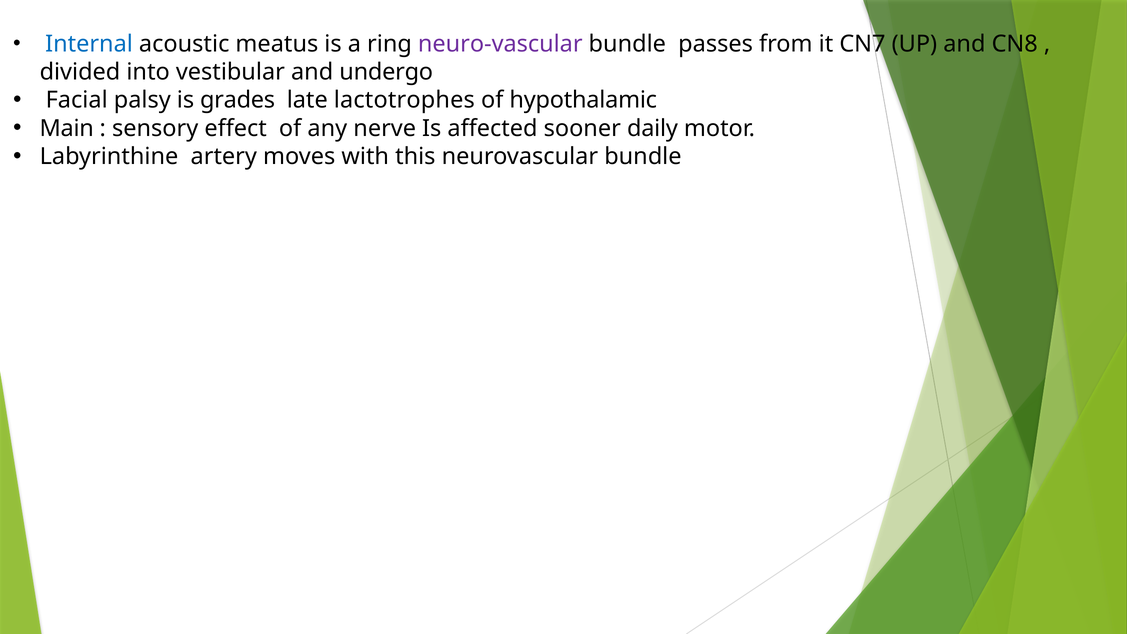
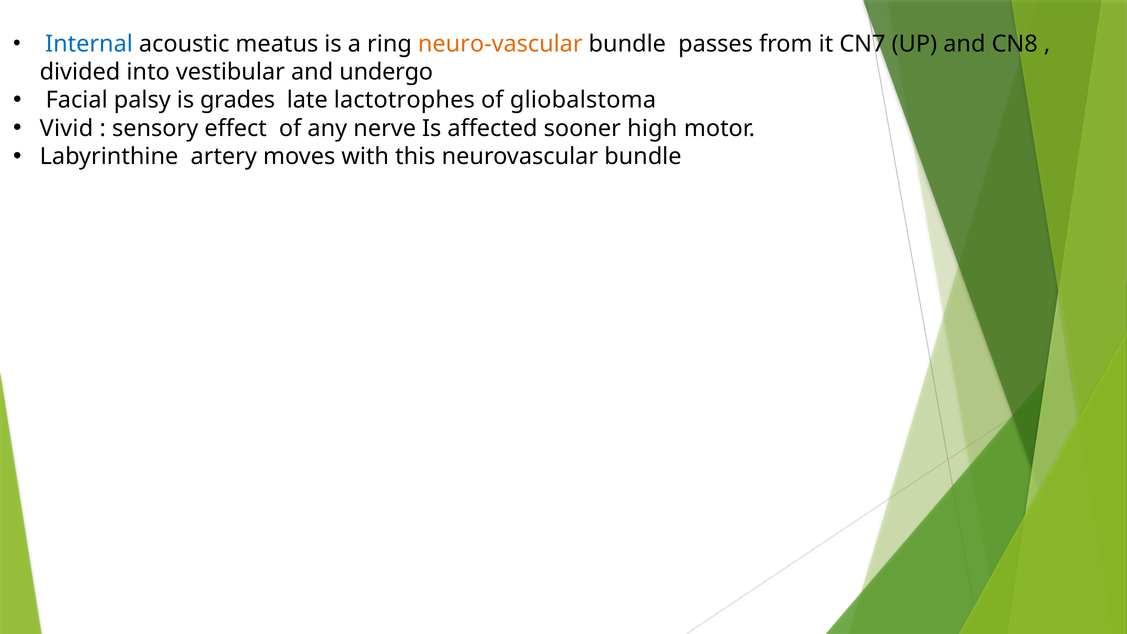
neuro-vascular colour: purple -> orange (500, 44)
hypothalamic: hypothalamic -> gliobalstoma (583, 100)
Main: Main -> Vivid (66, 128)
daily: daily -> high (652, 128)
